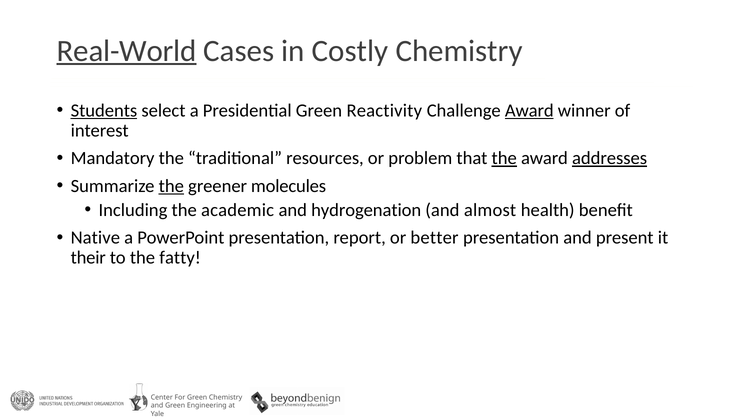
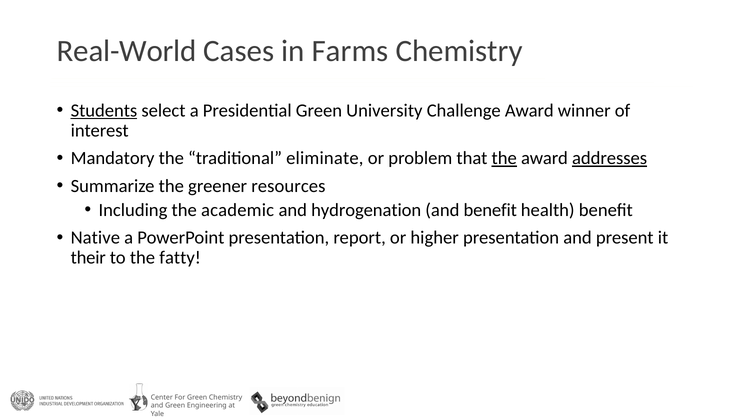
Real-World underline: present -> none (127, 51)
Costly: Costly -> Farms (350, 51)
Reactivity: Reactivity -> University (384, 111)
Award underline: present -> none (529, 111)
resources: resources -> eliminate (325, 158)
the underline: present -> none (171, 186)
molecules: molecules -> resources (288, 186)
and almost: almost -> benefit (490, 210)
better: better -> higher (435, 238)
